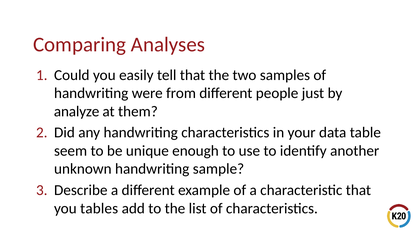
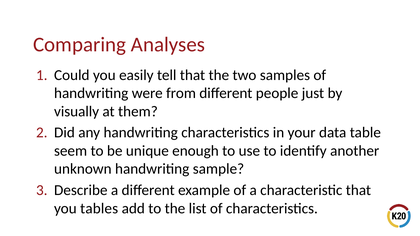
analyze: analyze -> visually (77, 112)
